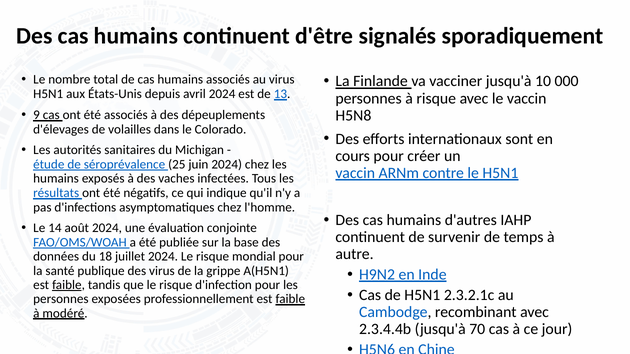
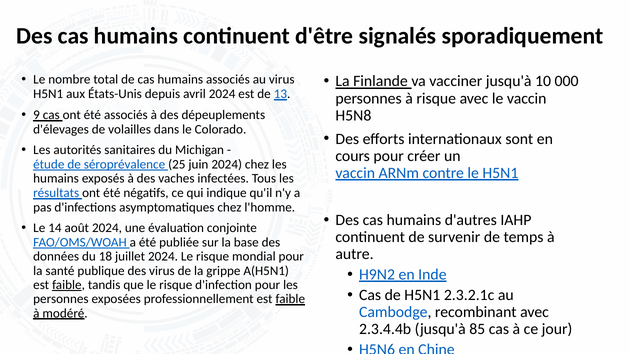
70: 70 -> 85 (477, 330)
